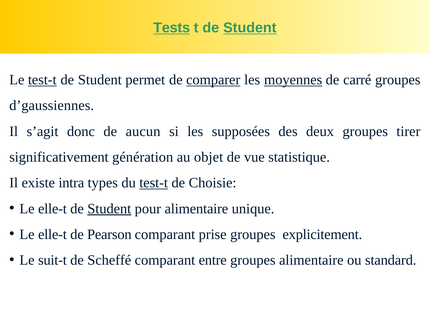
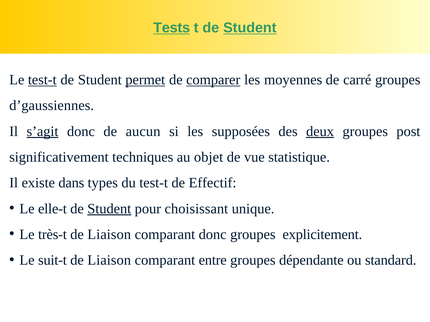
permet underline: none -> present (145, 80)
moyennes underline: present -> none (293, 80)
s’agit underline: none -> present (43, 132)
deux underline: none -> present (320, 132)
tirer: tirer -> post (408, 132)
génération: génération -> techniques (143, 157)
intra: intra -> dans (71, 183)
test-t underline: present -> none (154, 183)
Choisie: Choisie -> Effectif (213, 183)
pour alimentaire: alimentaire -> choisissant (196, 209)
elle-t: elle-t -> très-t (52, 235)
Pearson: Pearson -> Liaison (109, 235)
comparant prise: prise -> donc (213, 235)
Scheffé: Scheffé -> Liaison (109, 261)
groupes alimentaire: alimentaire -> dépendante (311, 261)
